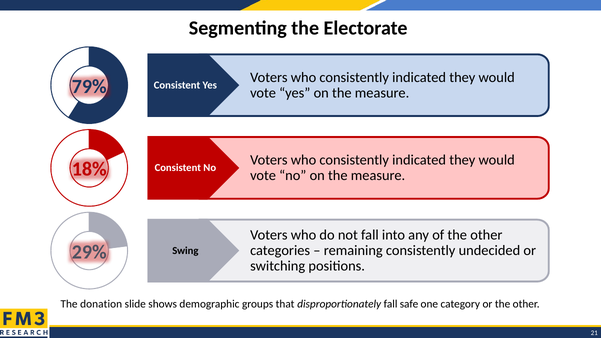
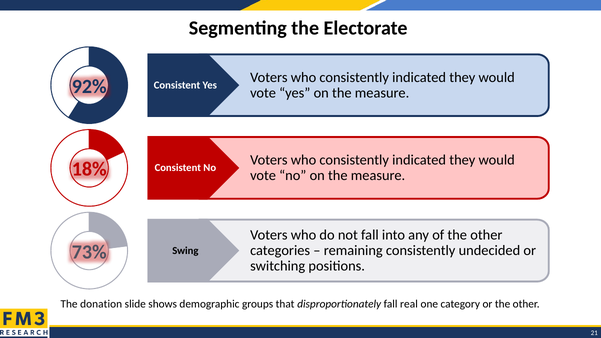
79%: 79% -> 92% (89, 87)
29%: 29% -> 73% (89, 252)
safe: safe -> real (409, 304)
